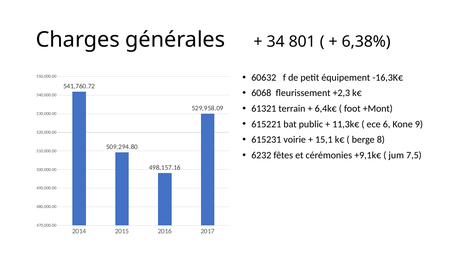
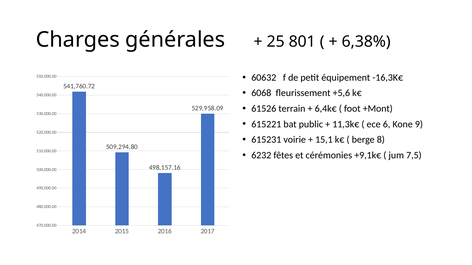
34: 34 -> 25 (276, 42)
+2,3: +2,3 -> +5,6 (341, 93)
61321: 61321 -> 61526 (264, 109)
